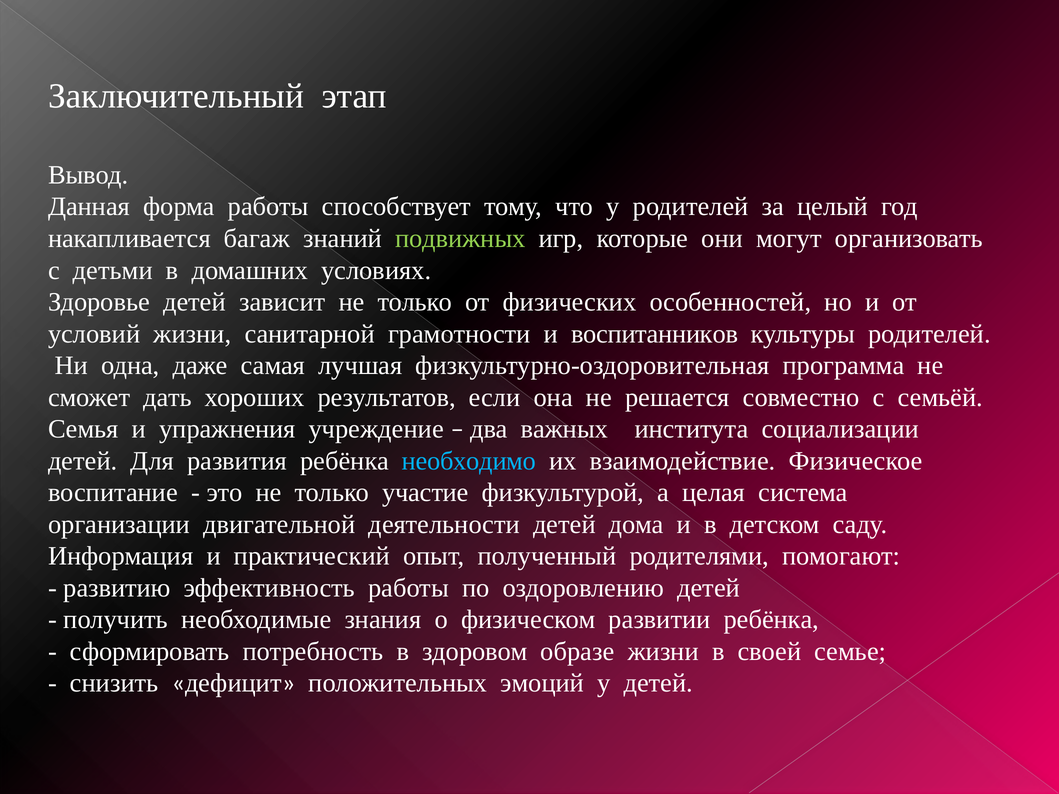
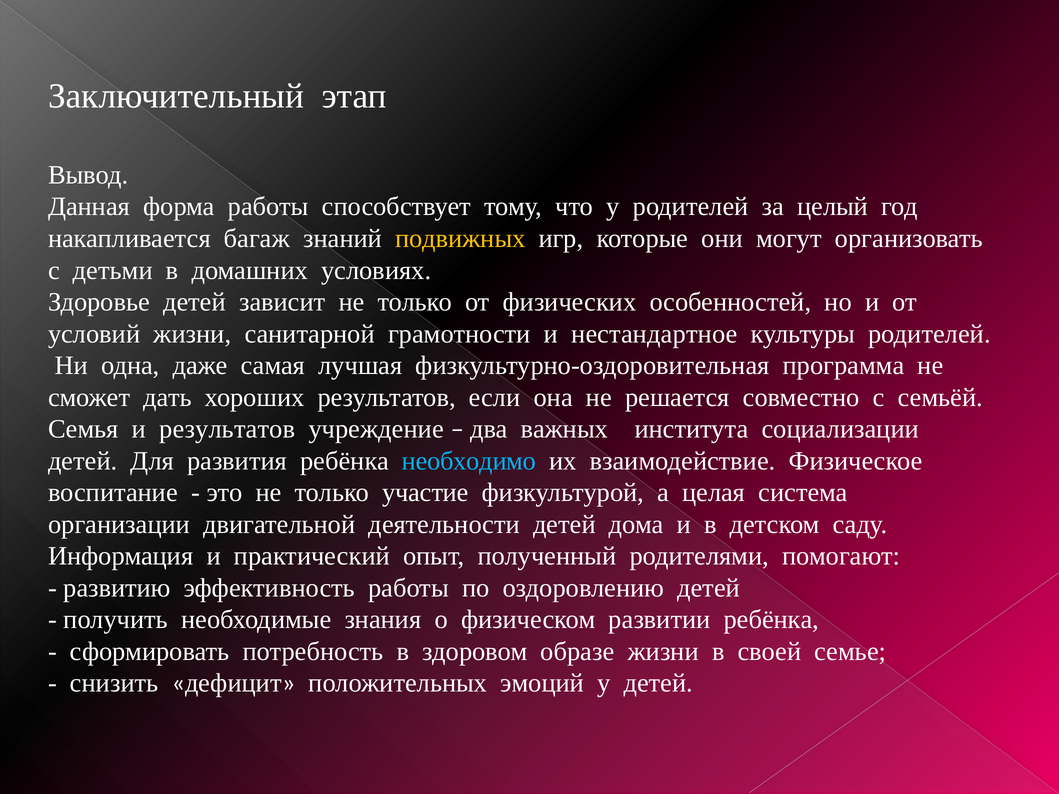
подвижных colour: light green -> yellow (460, 239)
воспитанников: воспитанников -> нестандартное (654, 334)
и упражнения: упражнения -> результатов (227, 429)
